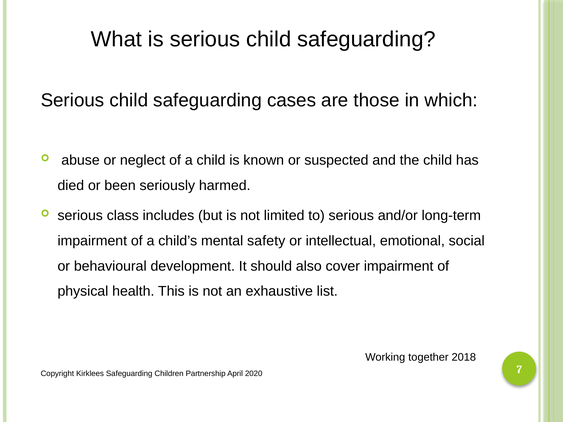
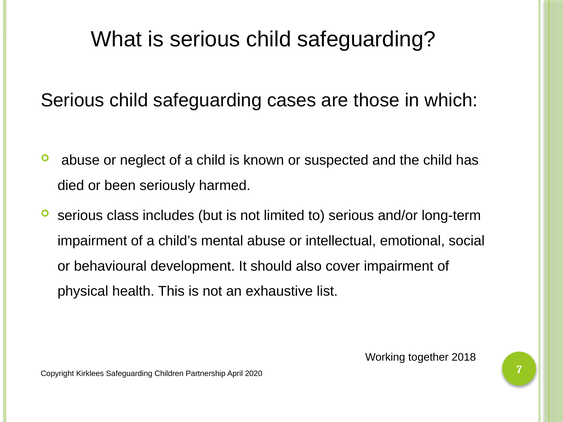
mental safety: safety -> abuse (266, 241)
